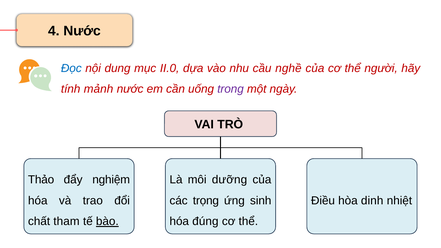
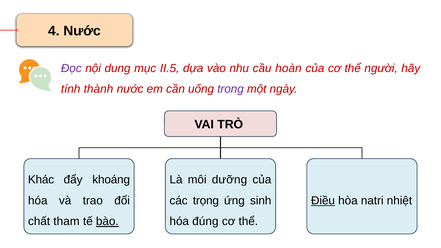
Đọc colour: blue -> purple (71, 68)
II.0: II.0 -> II.5 (170, 68)
nghề: nghề -> hoàn (288, 68)
mảnh: mảnh -> thành (99, 89)
Thảo: Thảo -> Khác (41, 180)
nghiệm: nghiệm -> khoáng (111, 180)
Điều underline: none -> present (323, 201)
dinh: dinh -> natri (372, 201)
